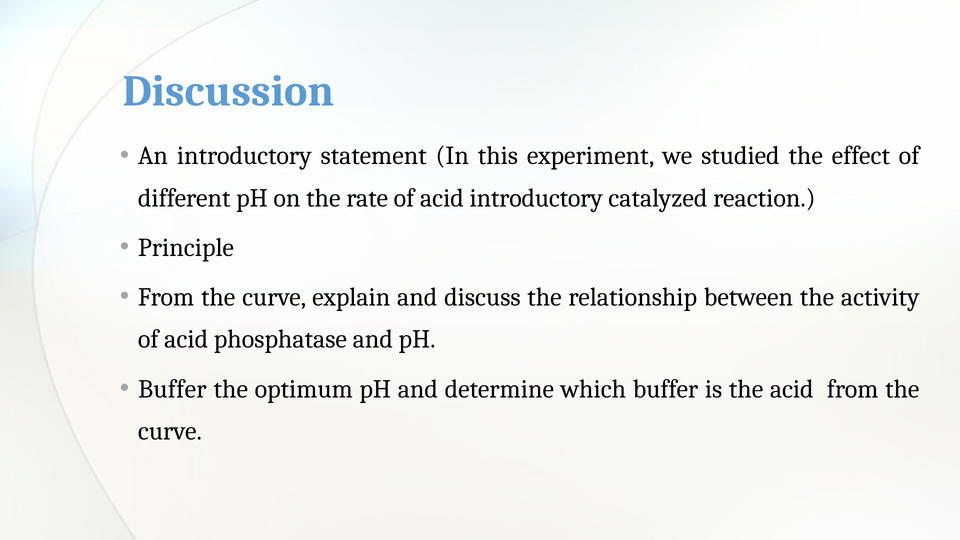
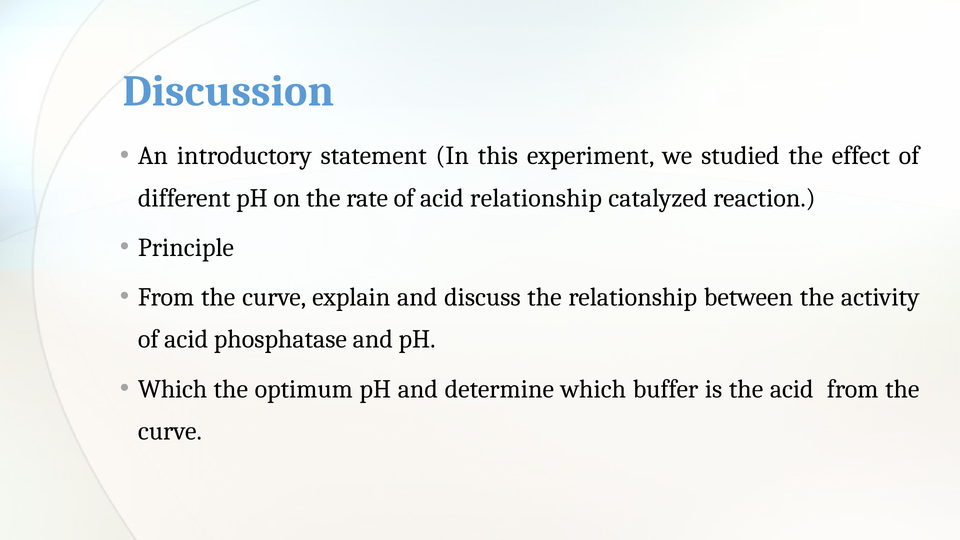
acid introductory: introductory -> relationship (536, 198)
Buffer: Buffer -> Which (173, 389)
